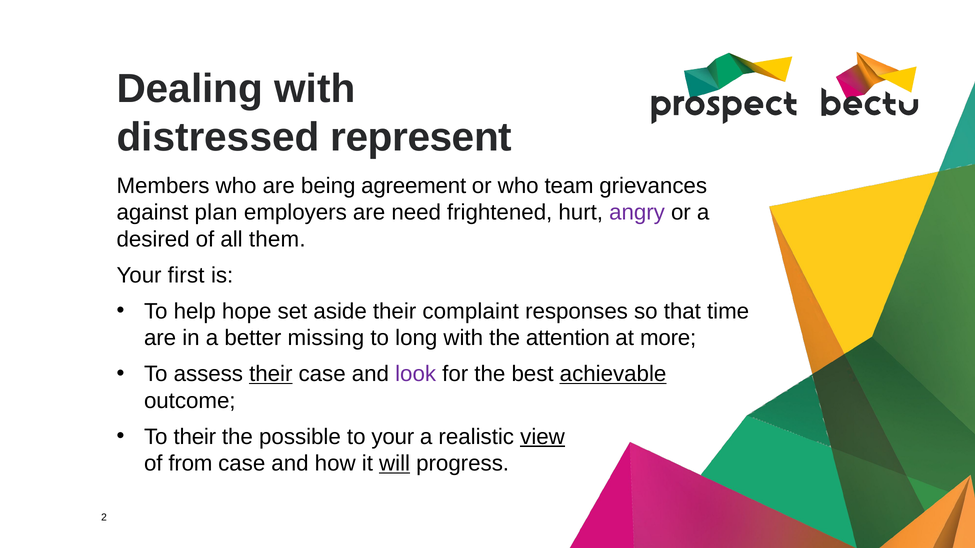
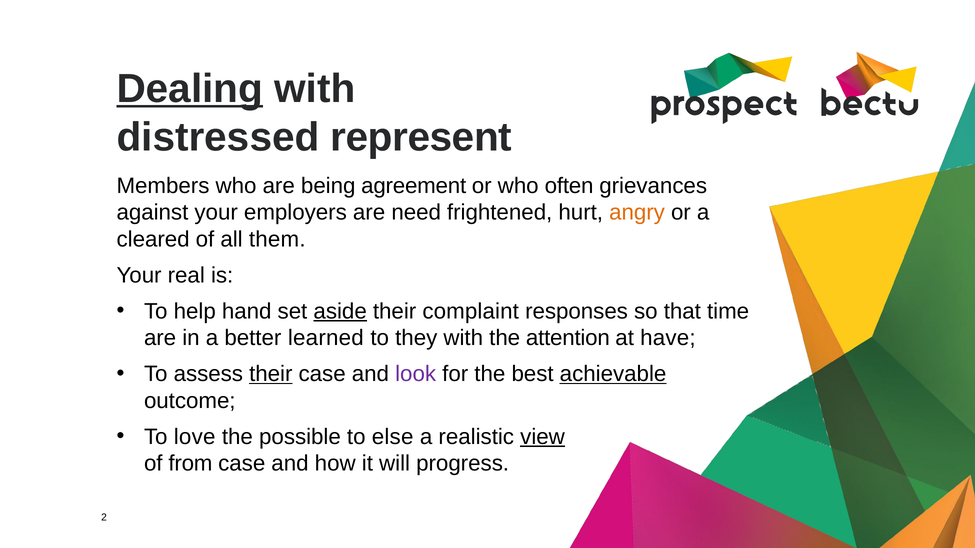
Dealing underline: none -> present (190, 89)
team: team -> often (569, 186)
against plan: plan -> your (216, 213)
angry colour: purple -> orange (637, 213)
desired: desired -> cleared (153, 240)
first: first -> real (186, 276)
hope: hope -> hand (247, 311)
aside underline: none -> present (340, 311)
missing: missing -> learned (326, 338)
long: long -> they (416, 338)
more: more -> have (668, 338)
To their: their -> love (195, 437)
to your: your -> else (393, 437)
will underline: present -> none (395, 464)
